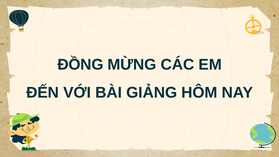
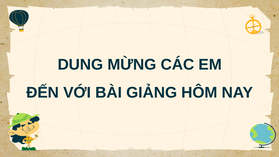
ĐỒNG: ĐỒNG -> DUNG (80, 65)
